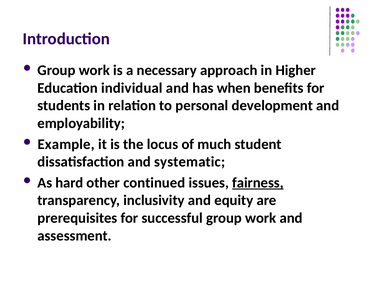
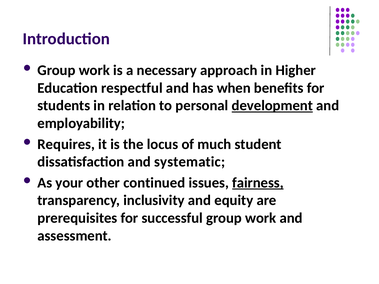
individual: individual -> respectful (132, 88)
development underline: none -> present (272, 106)
Example: Example -> Requires (66, 144)
hard: hard -> your (69, 183)
